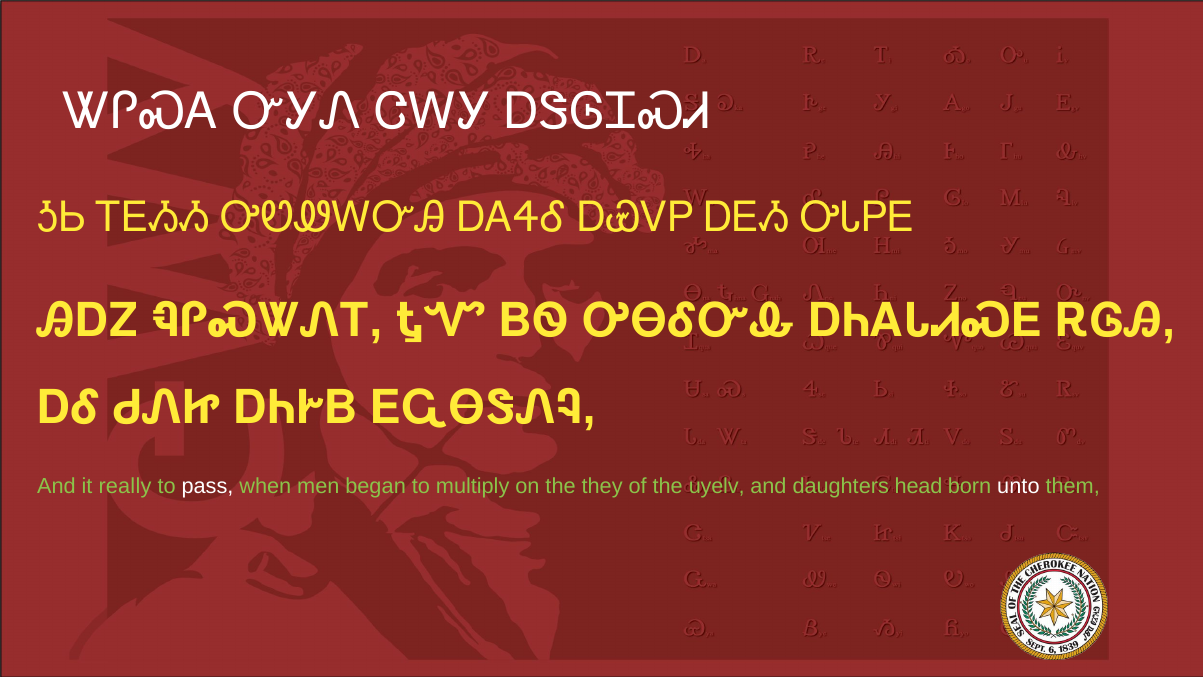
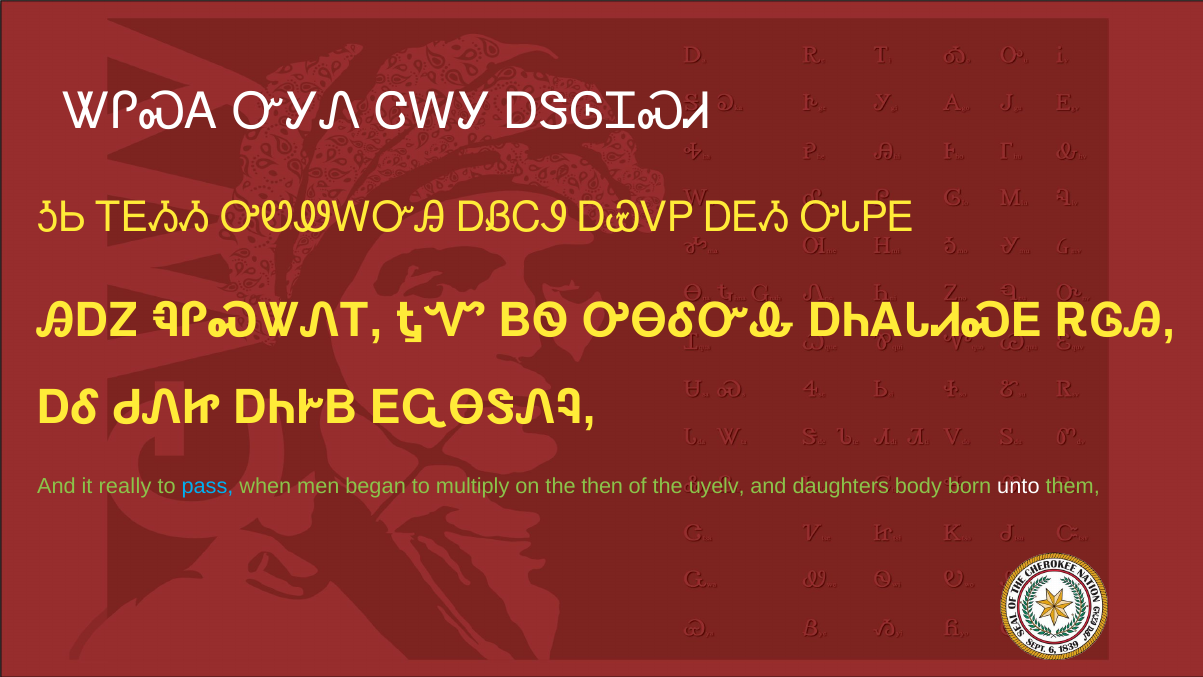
ᎠᎪᏎᎴ: ᎠᎪᏎᎴ -> ᎠᏰᏟᏭ (512, 217)
pass colour: white -> light blue (208, 486)
they: they -> then (602, 486)
head: head -> body (918, 486)
